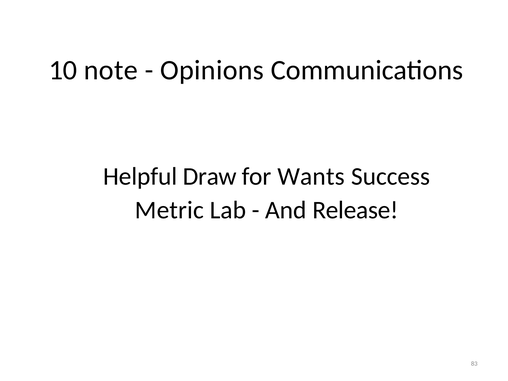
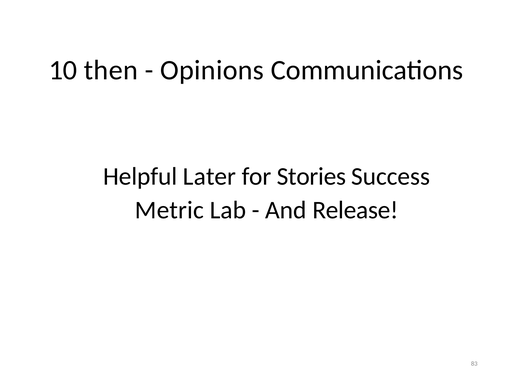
note: note -> then (111, 70)
Draw: Draw -> Later (210, 177)
Wants: Wants -> Stories (311, 177)
